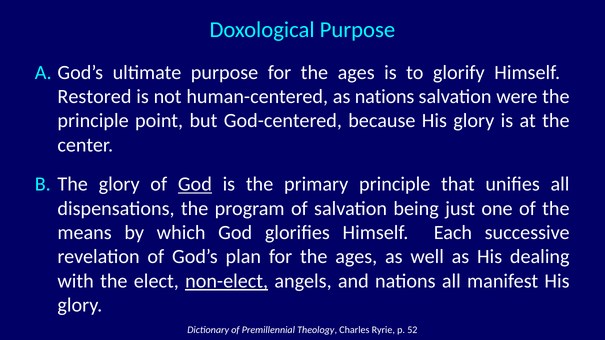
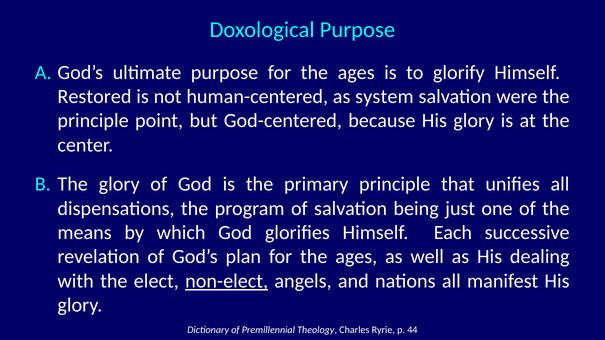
as nations: nations -> system (384, 97)
God underline: present -> none (195, 184)
52: 52 -> 44 (412, 330)
